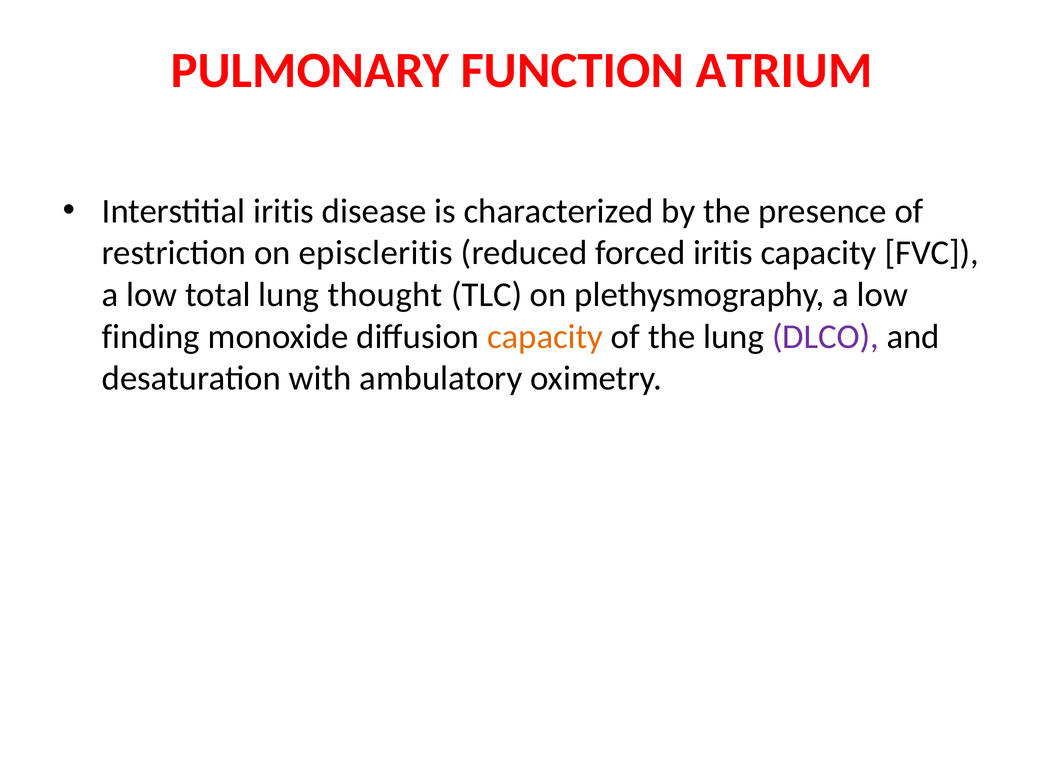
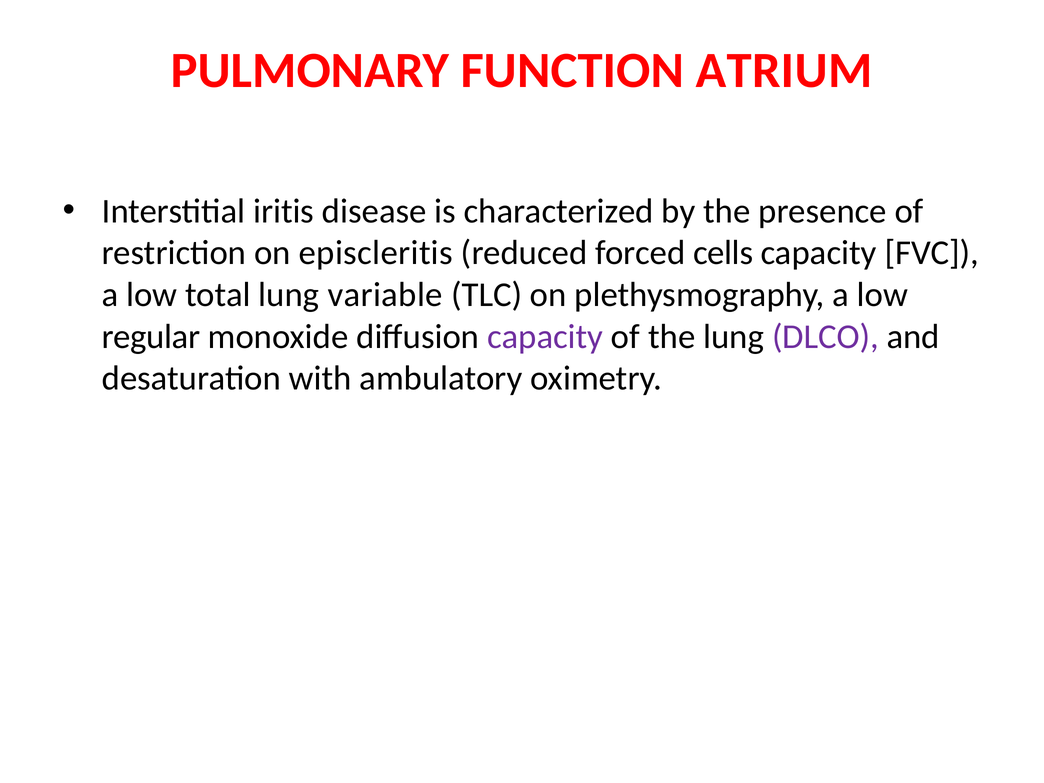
forced iritis: iritis -> cells (723, 253)
thought: thought -> variable (385, 295)
finding: finding -> regular (151, 337)
capacity colour: orange -> purple (545, 337)
